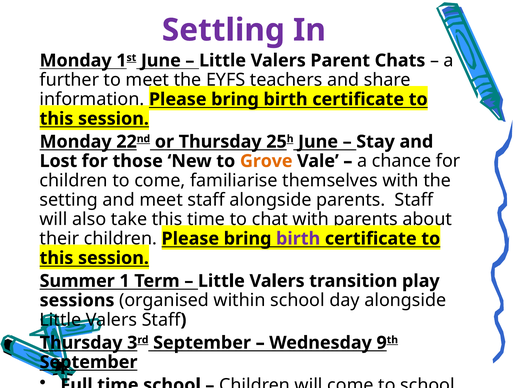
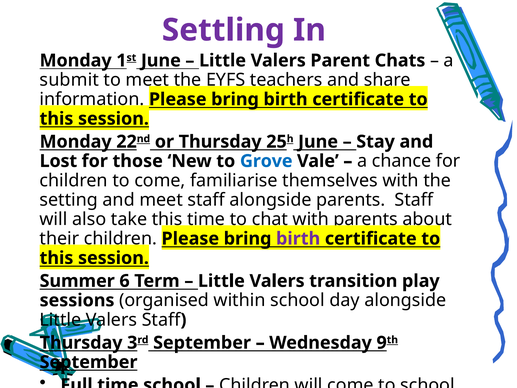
further: further -> submit (69, 80)
Grove colour: orange -> blue (266, 161)
Summer 1: 1 -> 6 (125, 281)
